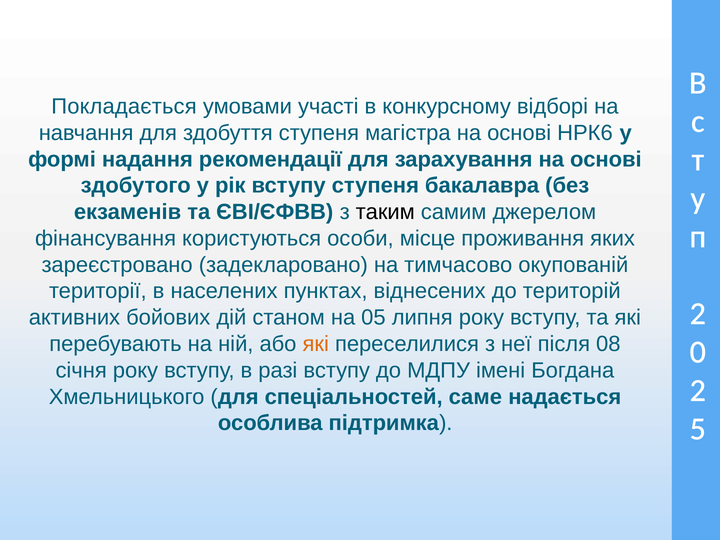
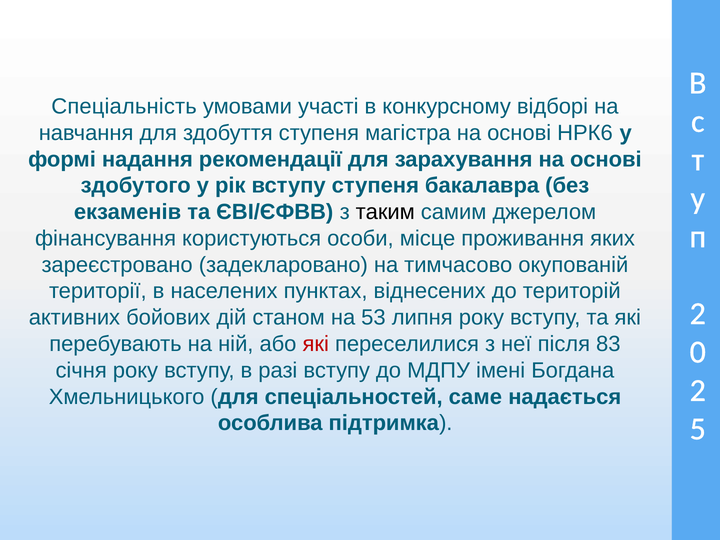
Покладається: Покладається -> Спеціальність (124, 106)
05: 05 -> 53 (373, 318)
які colour: orange -> red (316, 344)
08: 08 -> 83 (608, 344)
